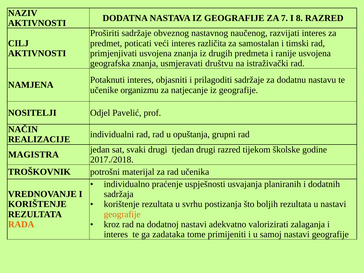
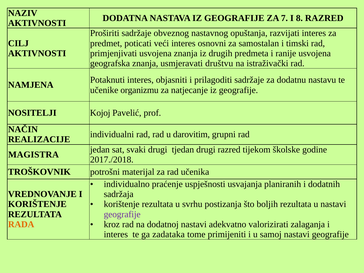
naučenog: naučenog -> opuštanja (249, 33)
različita: različita -> osnovni (212, 43)
Odjel: Odjel -> Kojoj (100, 113)
opuštanja: opuštanja -> darovitim (191, 134)
geografije colour: orange -> purple (122, 214)
